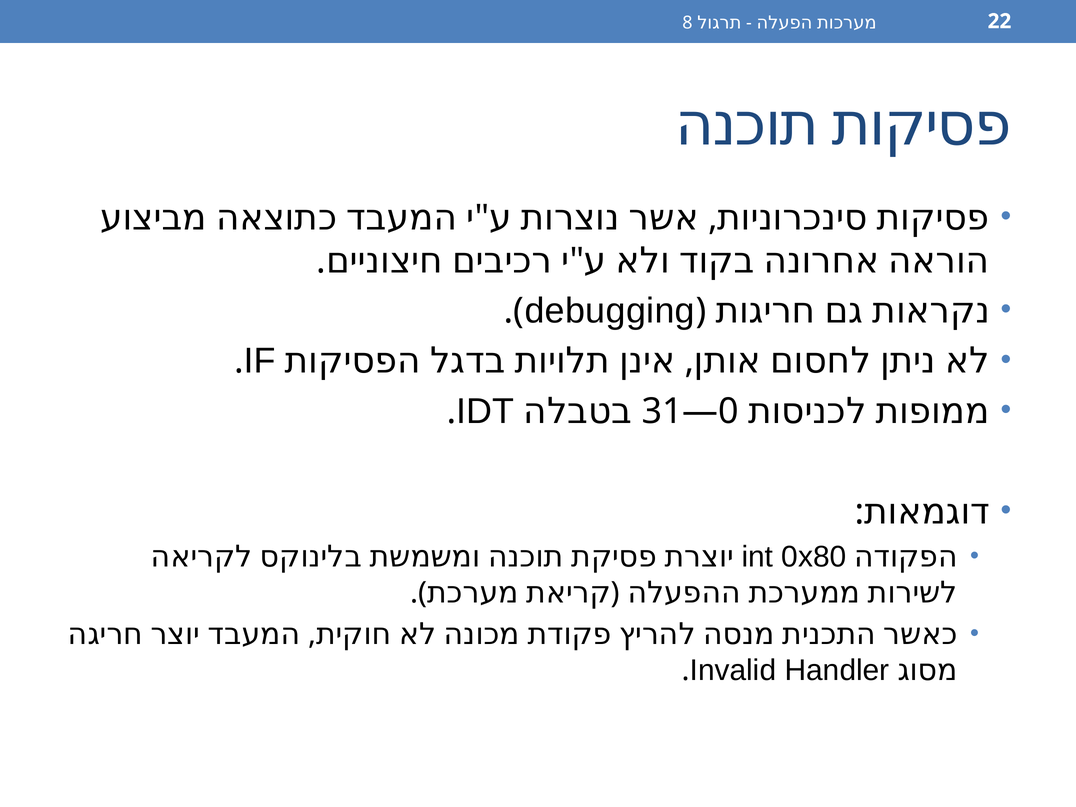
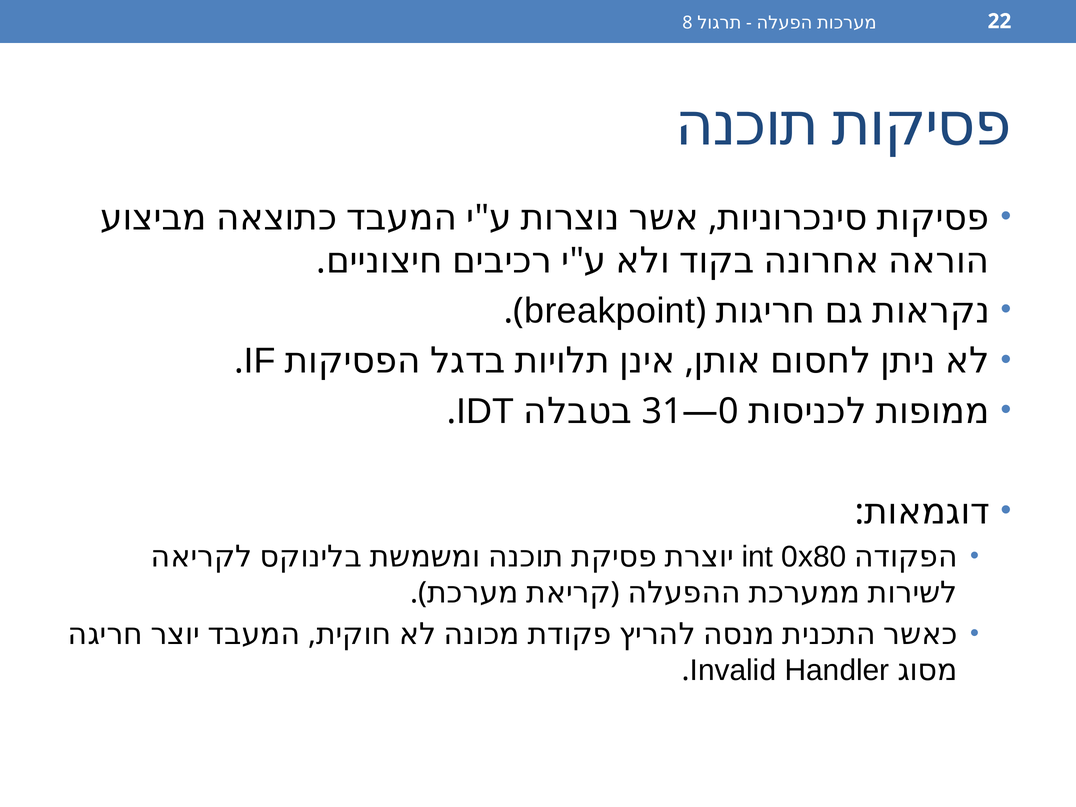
debugging: debugging -> breakpoint (610, 311)
